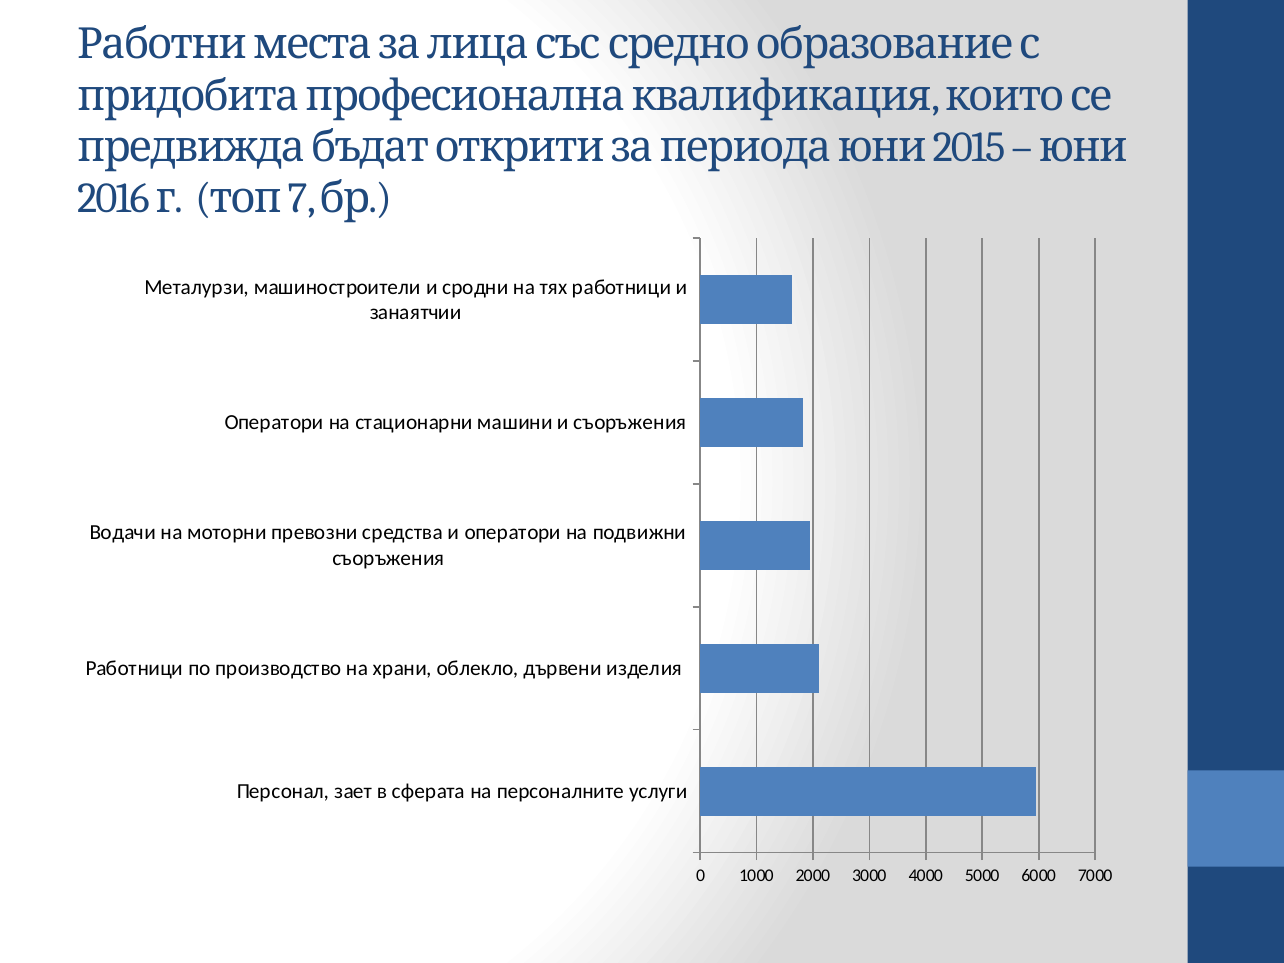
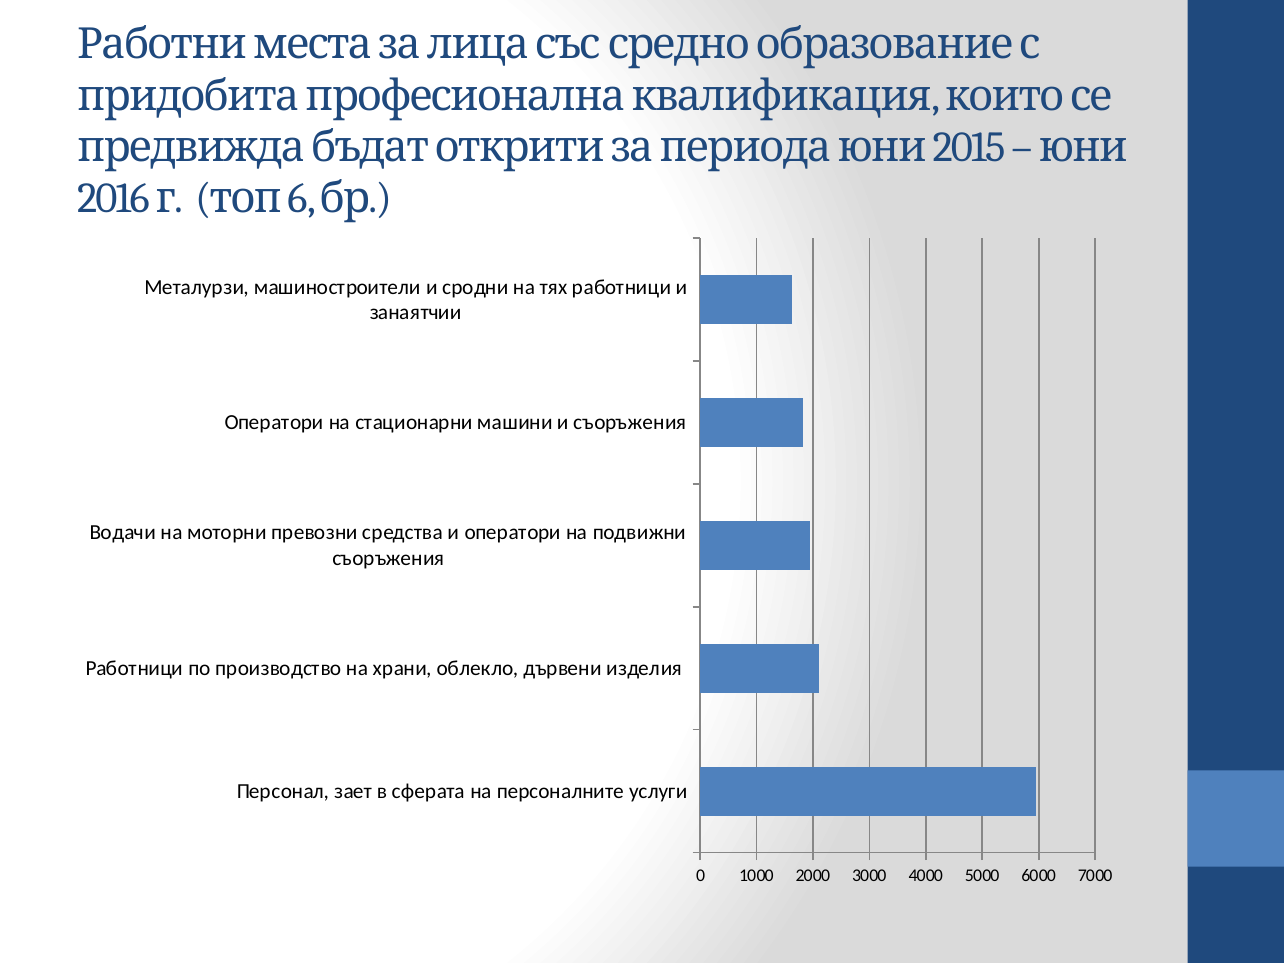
7: 7 -> 6 (302, 199)
